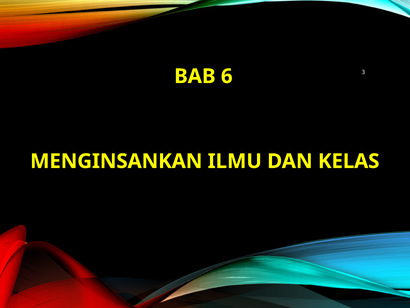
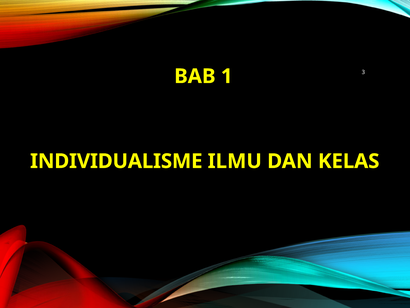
6: 6 -> 1 (227, 76)
MENGINSANKAN: MENGINSANKAN -> INDIVIDUALISME (116, 161)
